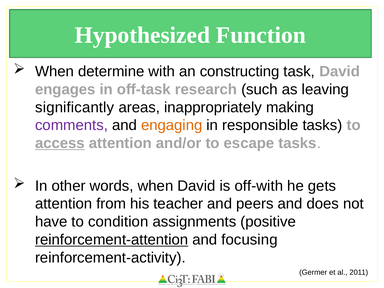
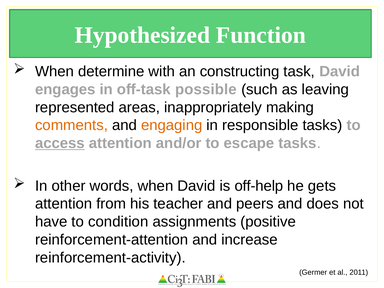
research: research -> possible (206, 89)
significantly: significantly -> represented (75, 107)
comments colour: purple -> orange (71, 125)
off-with: off-with -> off-help (259, 186)
reinforcement-attention underline: present -> none (112, 240)
focusing: focusing -> increase (250, 240)
